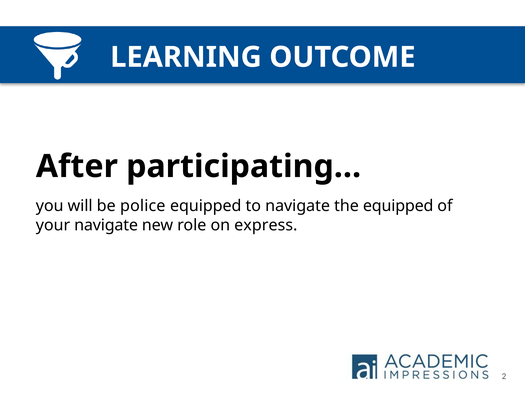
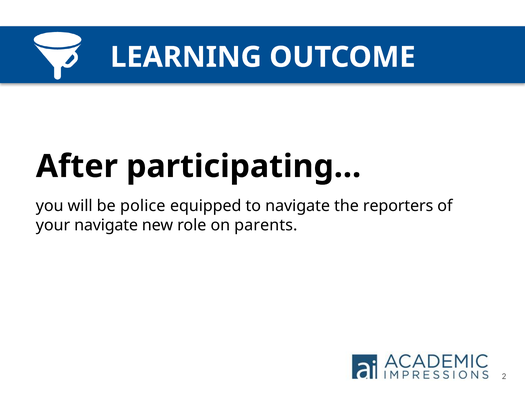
the equipped: equipped -> reporters (398, 206)
express: express -> parents (266, 225)
